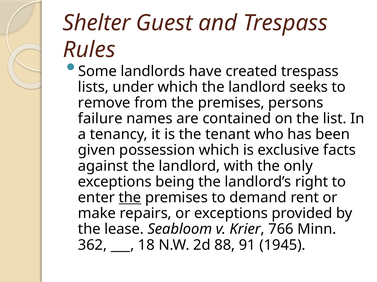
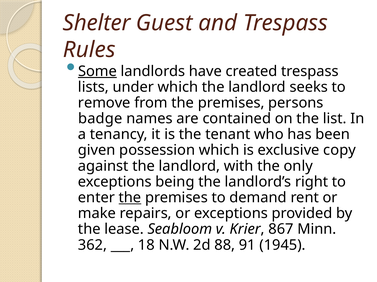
Some underline: none -> present (97, 71)
failure: failure -> badge (100, 119)
facts: facts -> copy (340, 151)
766: 766 -> 867 (281, 230)
